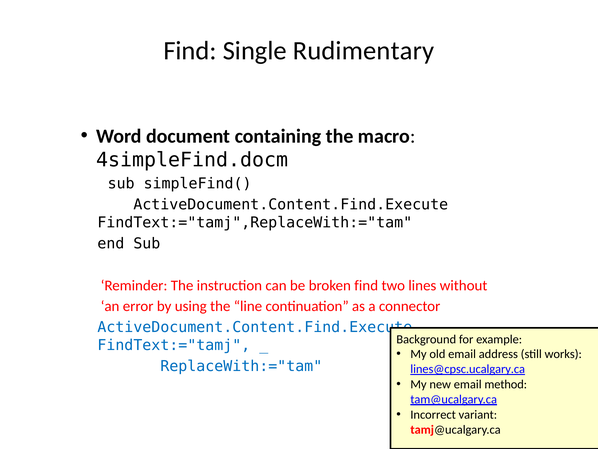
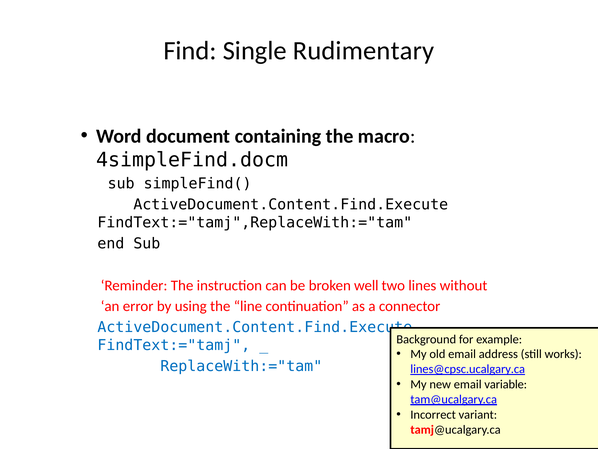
broken find: find -> well (366, 285)
method: method -> variable (506, 384)
